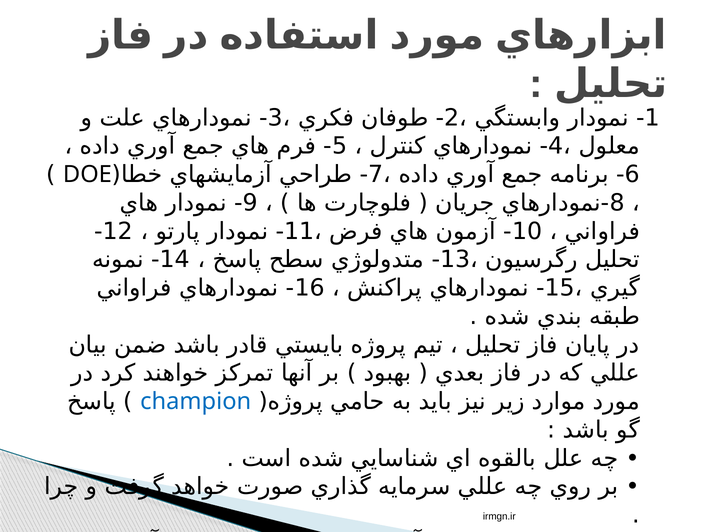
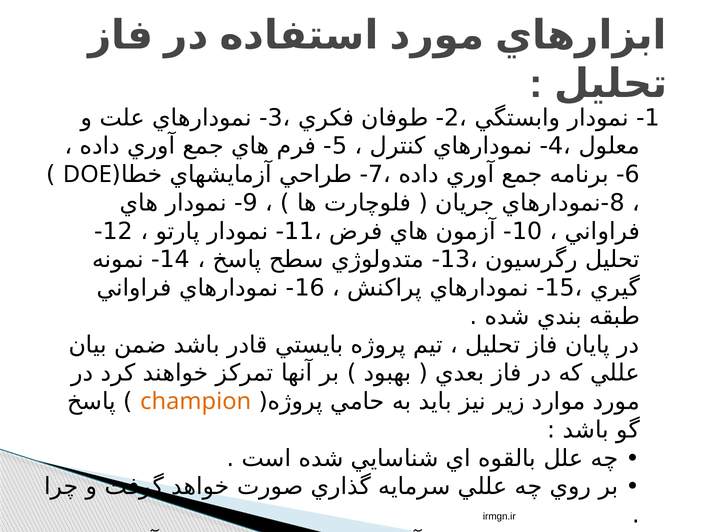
champion colour: blue -> orange (196, 402)
